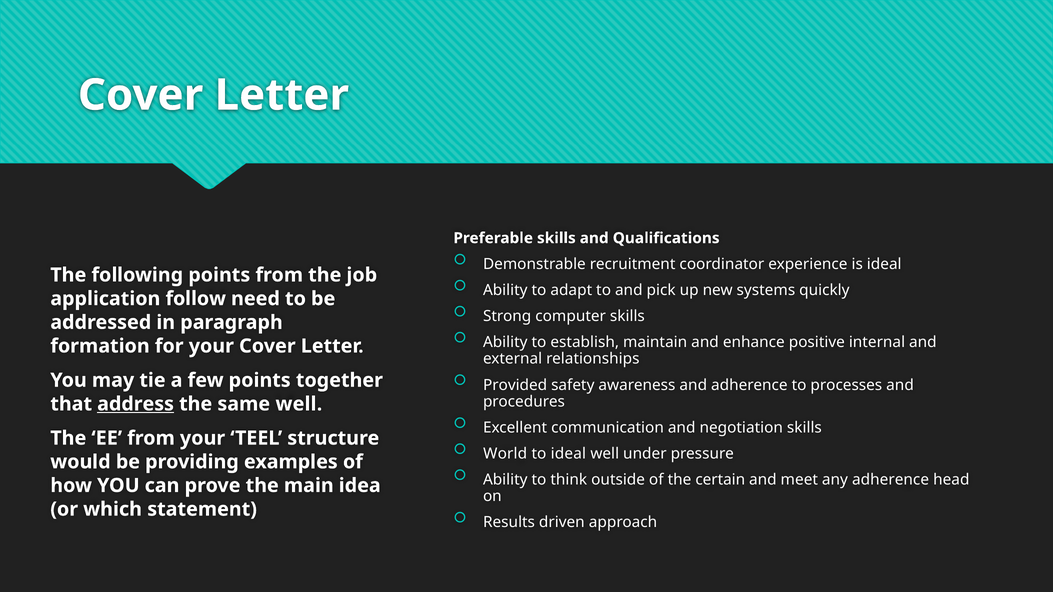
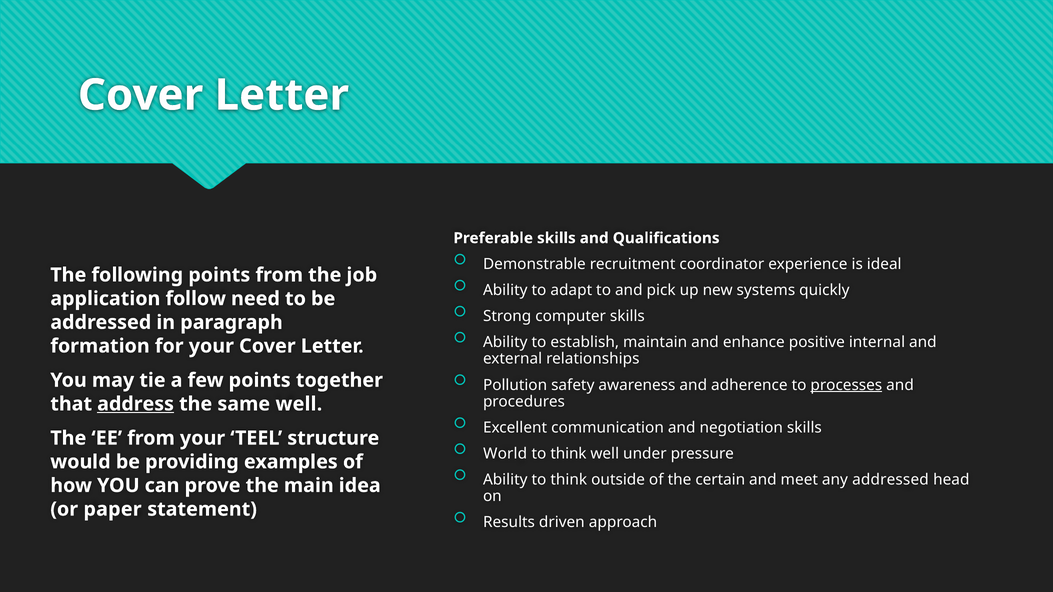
Provided: Provided -> Pollution (515, 385)
processes underline: none -> present (846, 385)
ideal: ideal -> think (569, 454)
any adherence: adherence -> addressed (890, 480)
which: which -> paper (113, 509)
